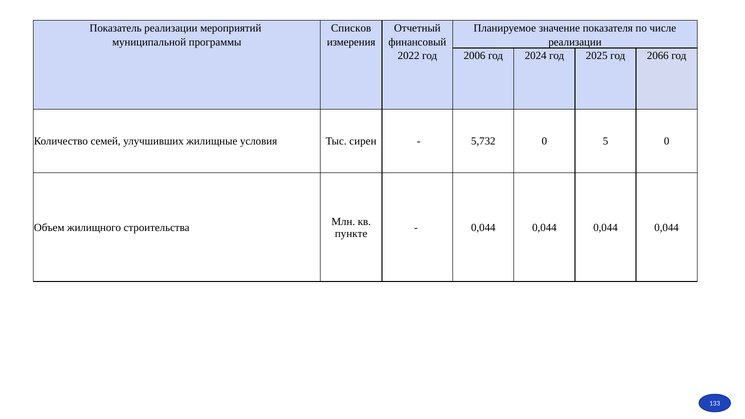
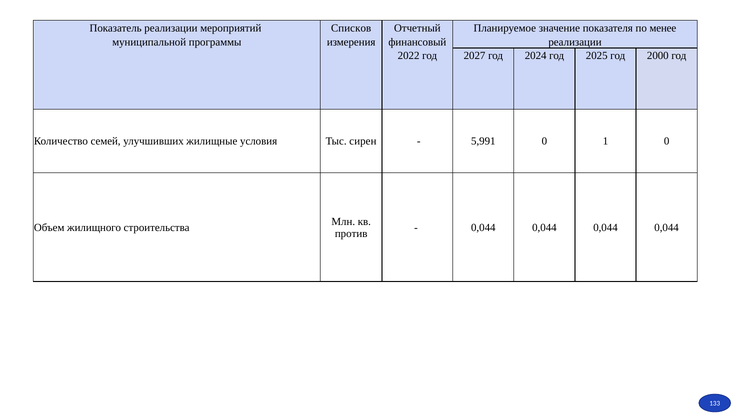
числе: числе -> менее (663, 28)
2006: 2006 -> 2027 (475, 56)
2066: 2066 -> 2000 (658, 56)
5,732: 5,732 -> 5,991 (483, 141)
5: 5 -> 1 (606, 141)
пункте: пункте -> против (351, 233)
